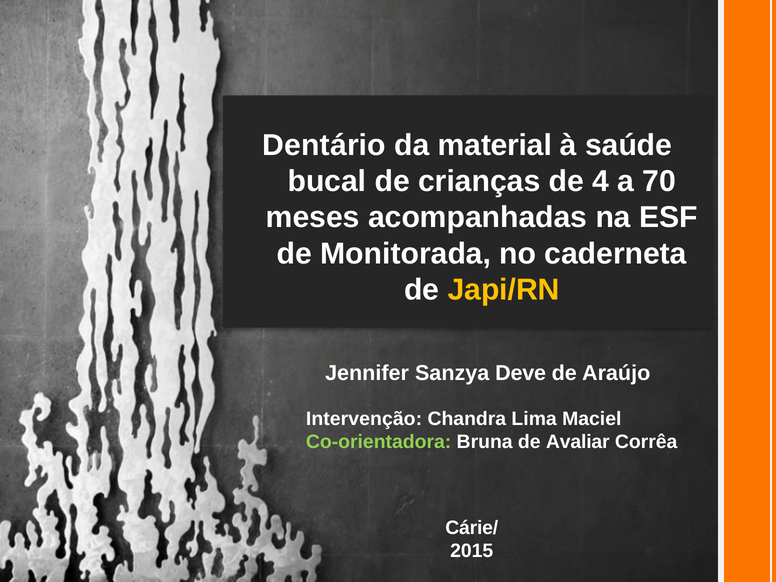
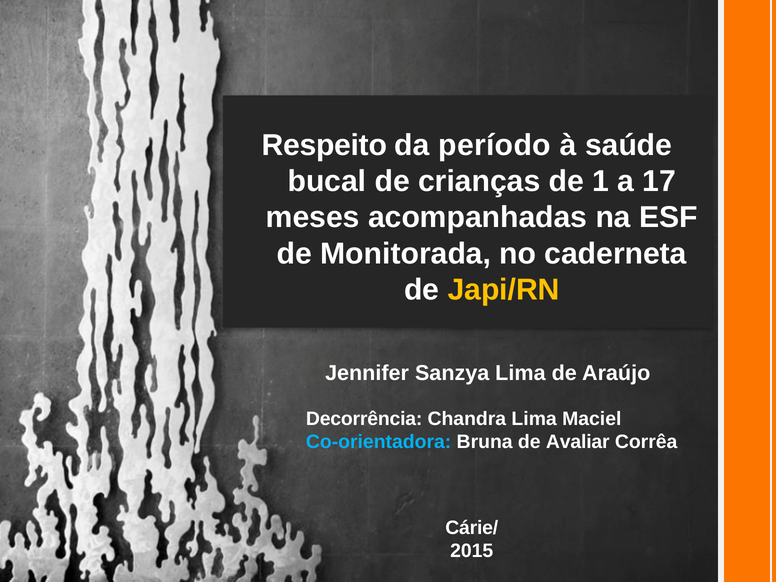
Dentário: Dentário -> Respeito (324, 145)
material: material -> período (495, 145)
4: 4 -> 1 (601, 181)
70: 70 -> 17 (659, 181)
Sanzya Deve: Deve -> Lima (520, 373)
Intervenção: Intervenção -> Decorrência (364, 419)
Co-orientadora colour: light green -> light blue (379, 442)
